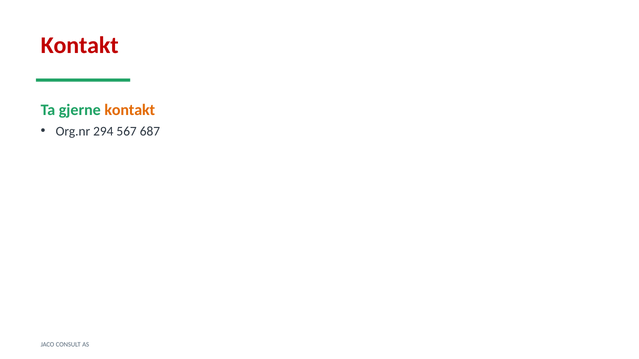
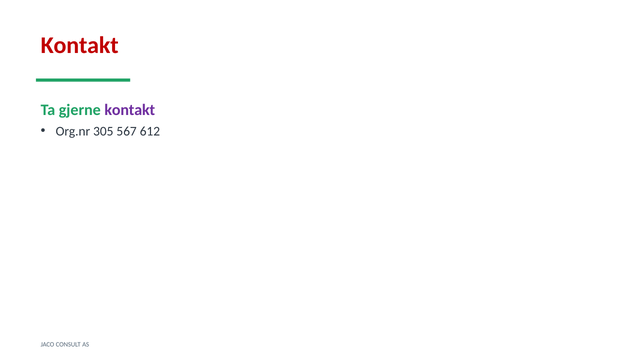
kontakt colour: orange -> purple (130, 110)
294: 294 -> 305 (103, 131)
687: 687 -> 612 (150, 131)
